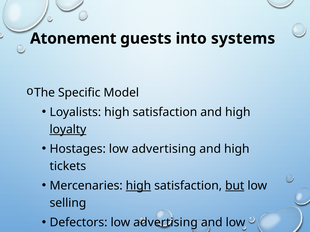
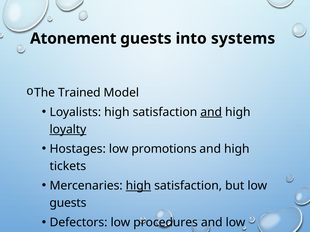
Specific: Specific -> Trained (79, 93)
and underline: none -> present (211, 112)
Hostages low advertising: advertising -> promotions (164, 149)
but underline: present -> none (235, 186)
selling: selling -> guests (68, 203)
Defectors low advertising: advertising -> procedures (166, 223)
